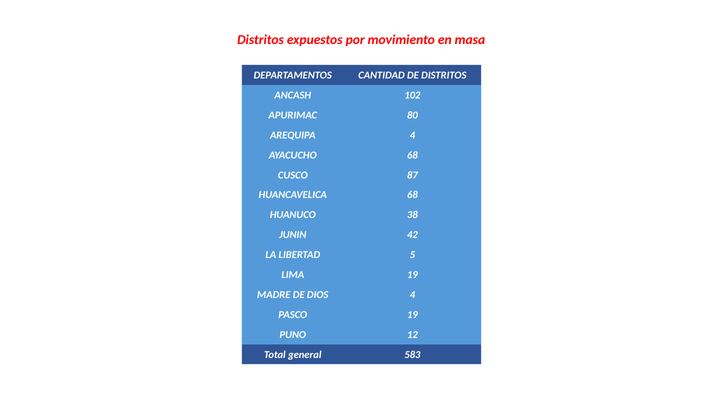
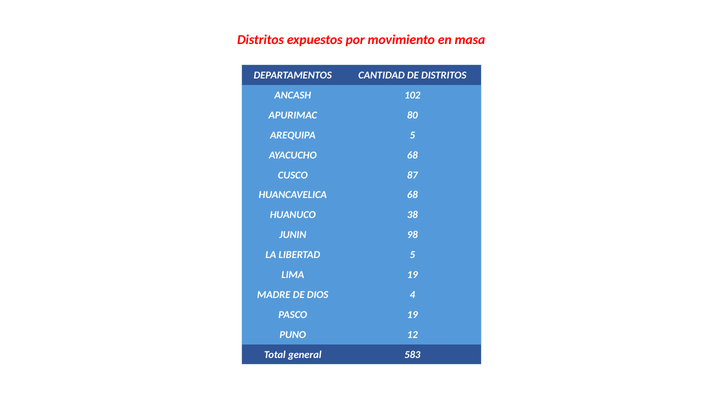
AREQUIPA 4: 4 -> 5 (412, 135)
42: 42 -> 98 (412, 235)
